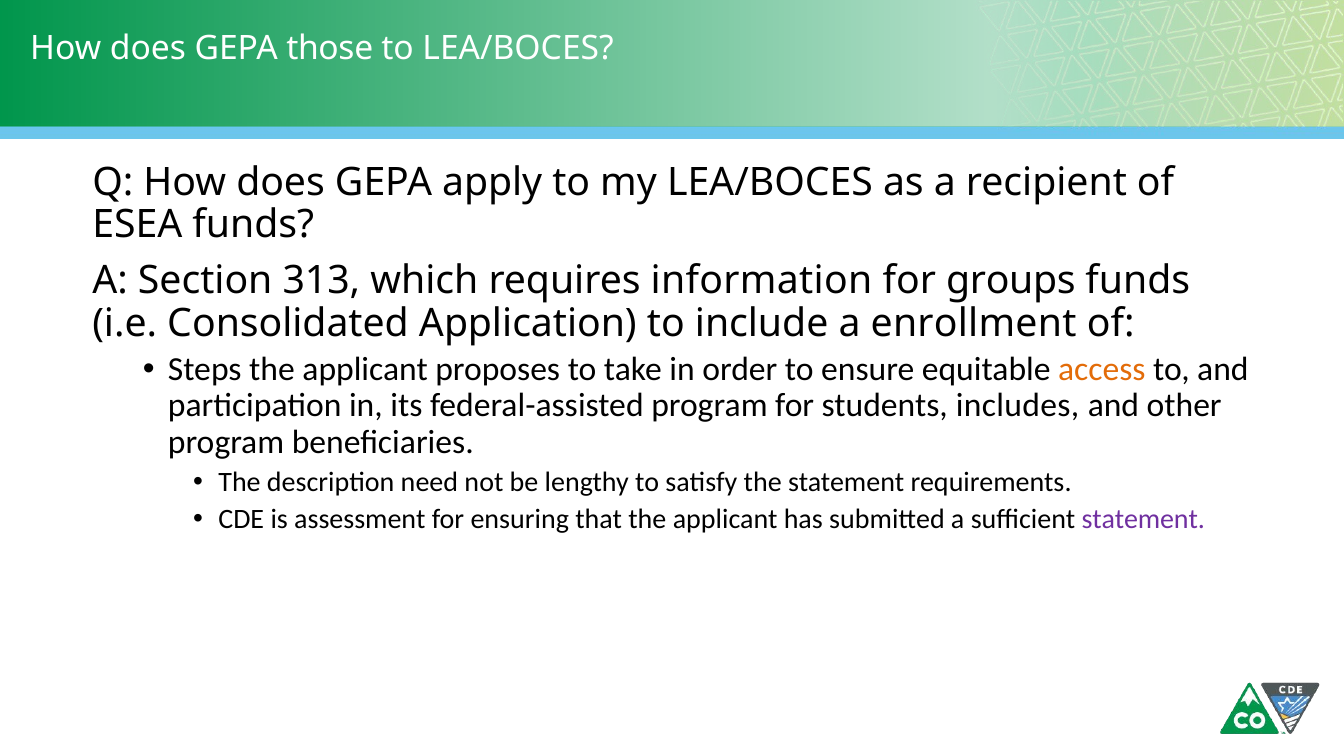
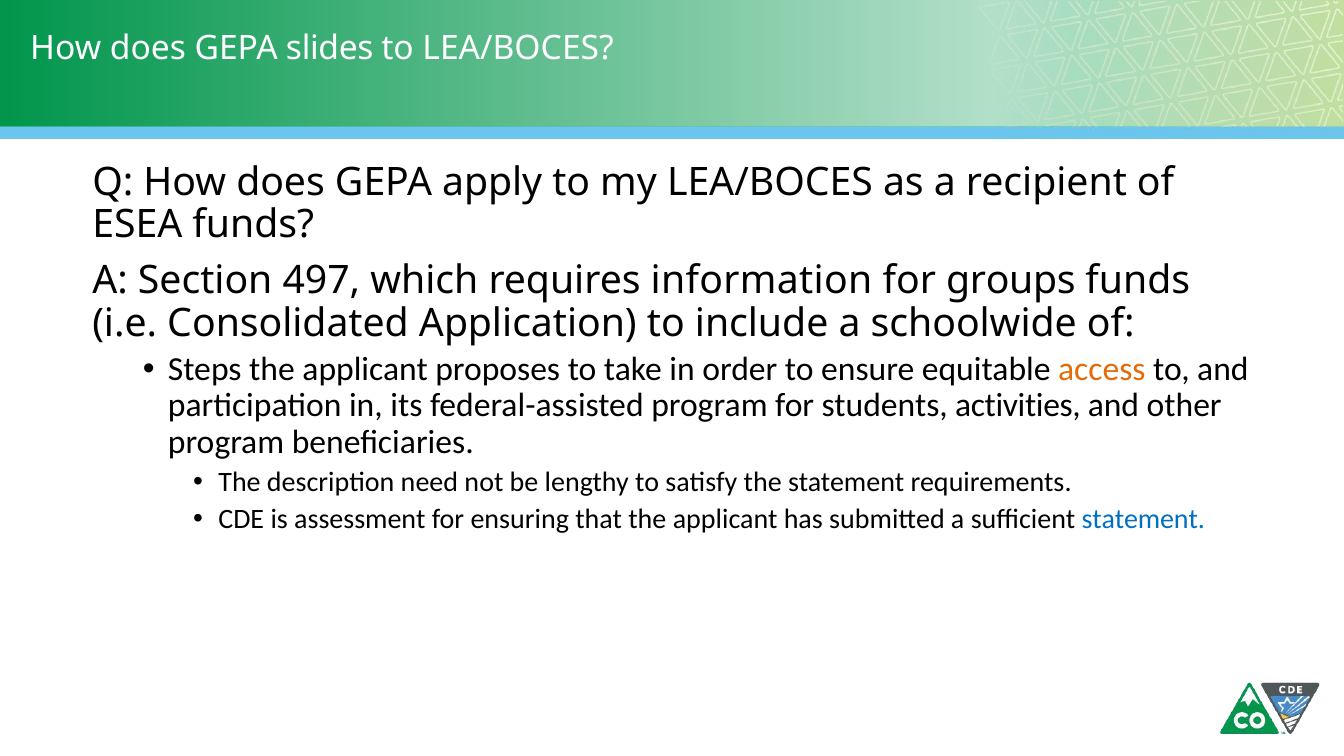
those: those -> slides (330, 48)
313: 313 -> 497 (321, 281)
enrollment: enrollment -> schoolwide (974, 323)
includes: includes -> activities (1018, 406)
statement colour: purple -> blue (1143, 520)
